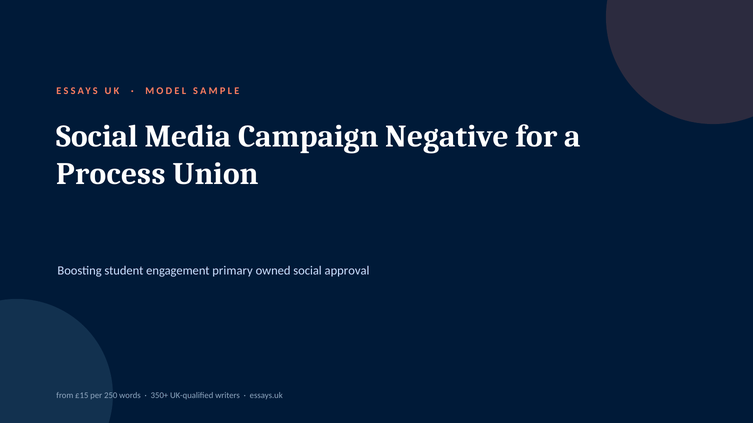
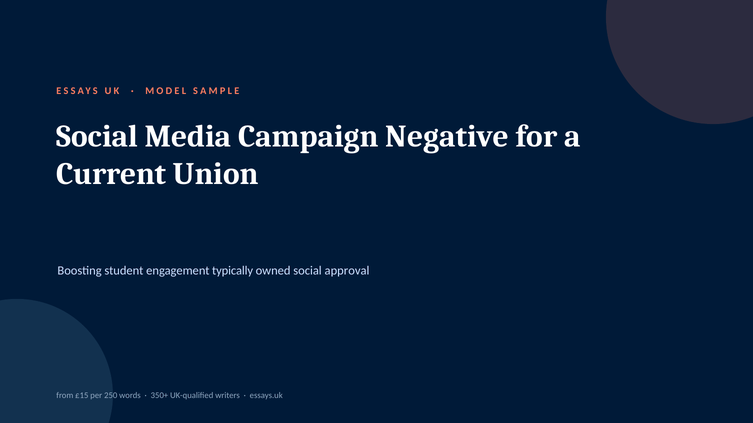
Process: Process -> Current (111, 174)
primary: primary -> typically (233, 271)
